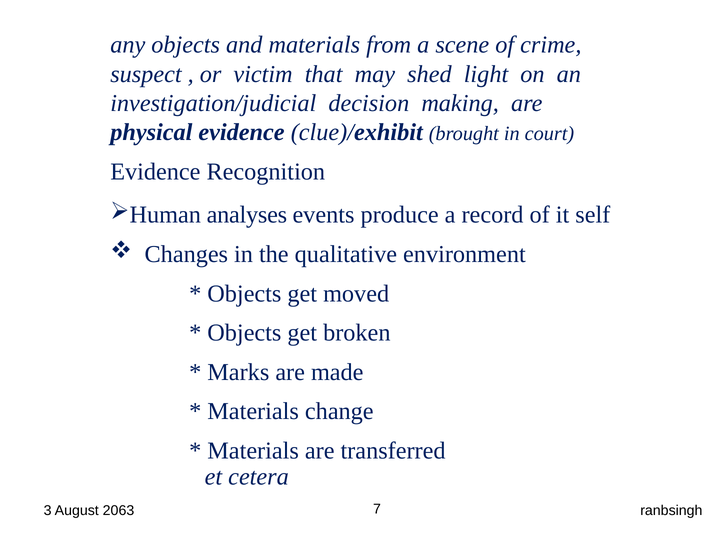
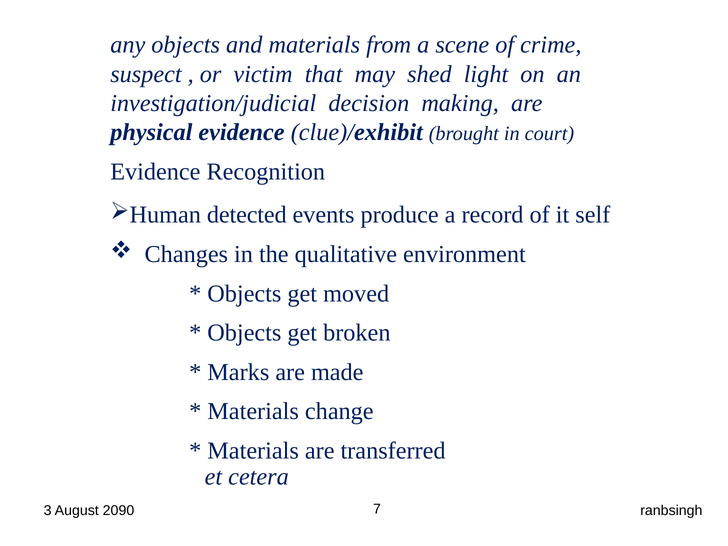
analyses: analyses -> detected (247, 215)
2063: 2063 -> 2090 (118, 510)
